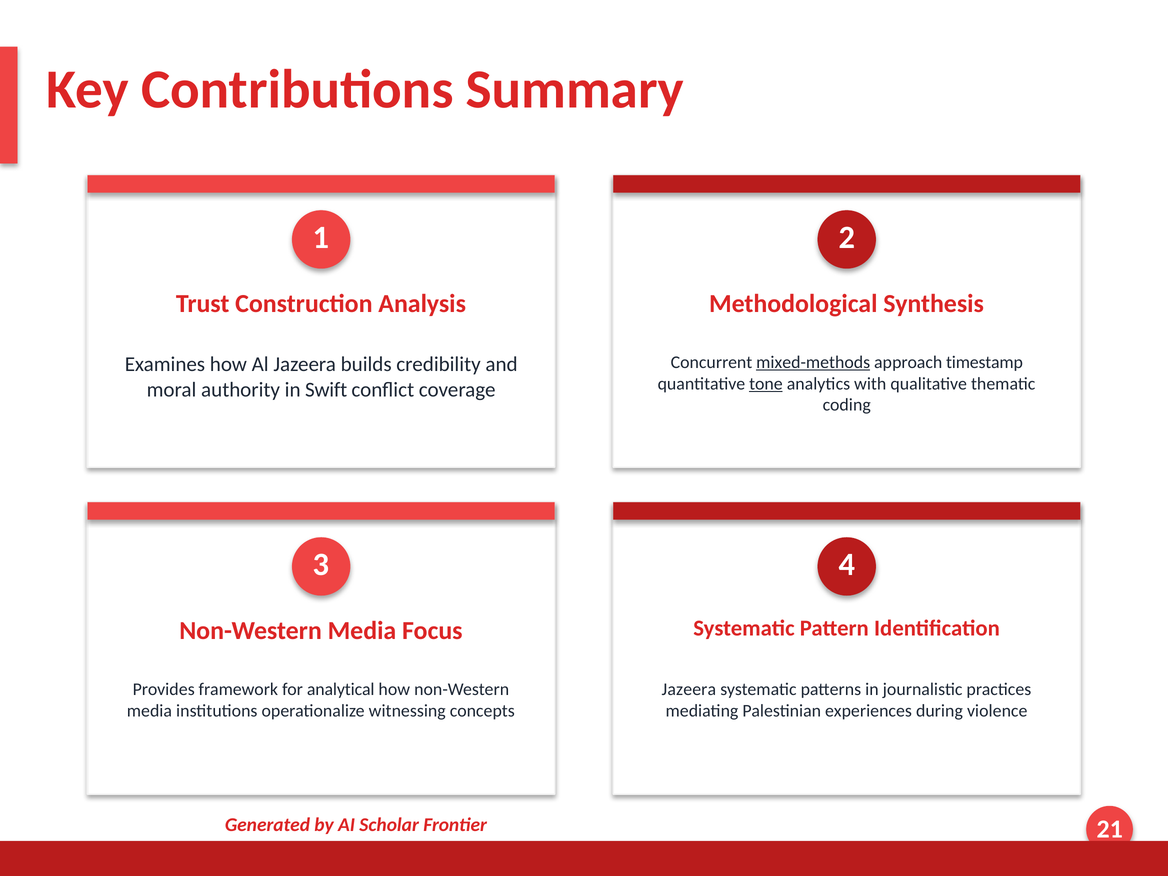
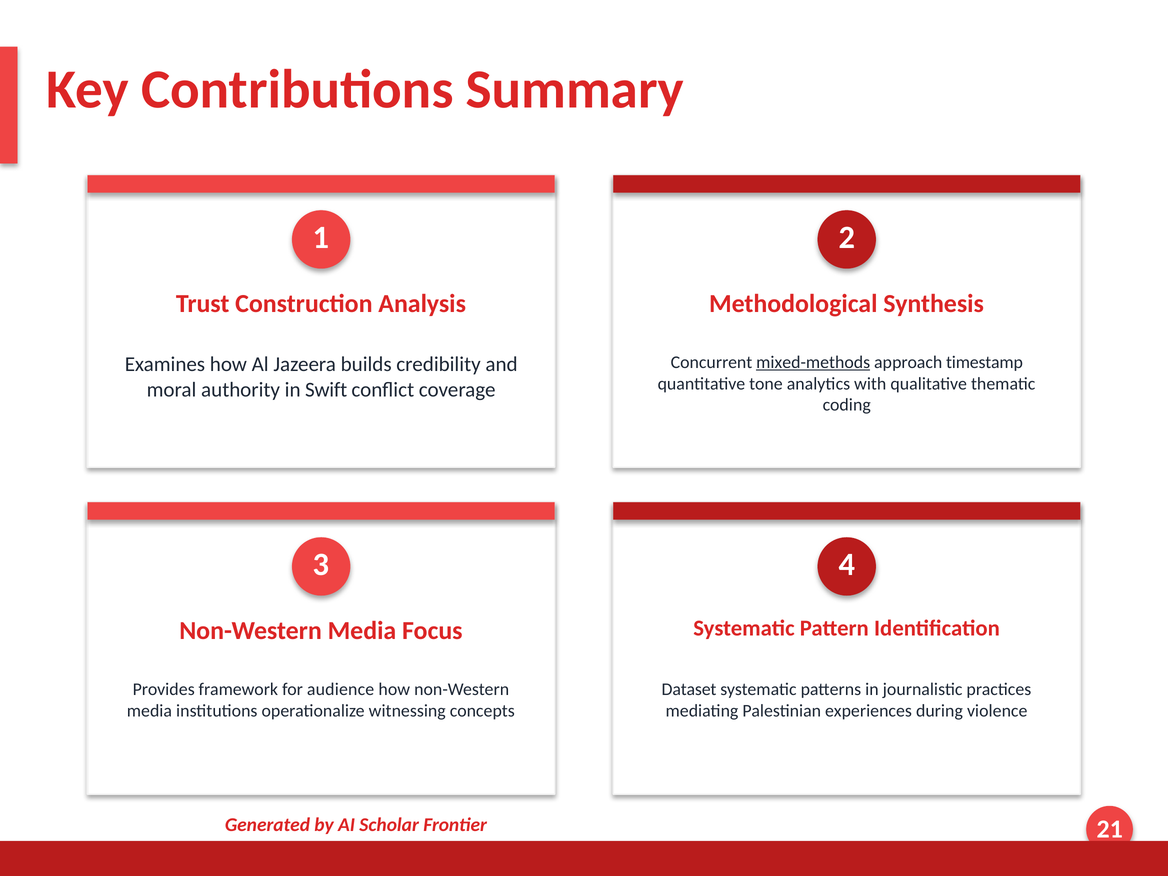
tone underline: present -> none (766, 384)
analytical: analytical -> audience (341, 689)
Jazeera: Jazeera -> Dataset (689, 689)
